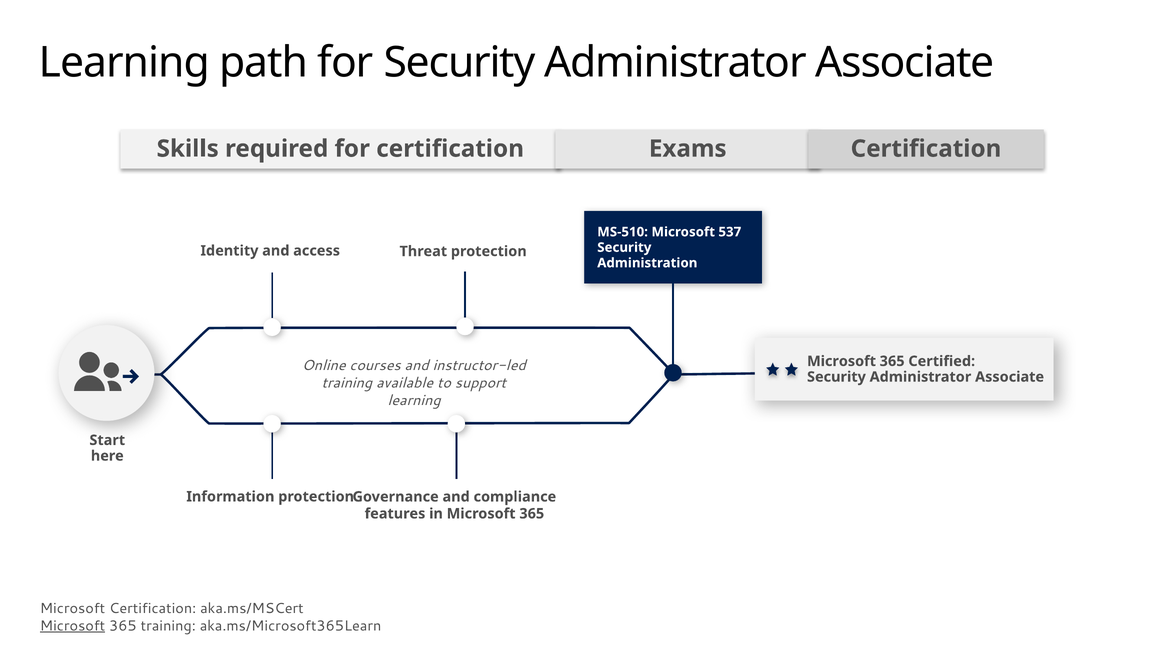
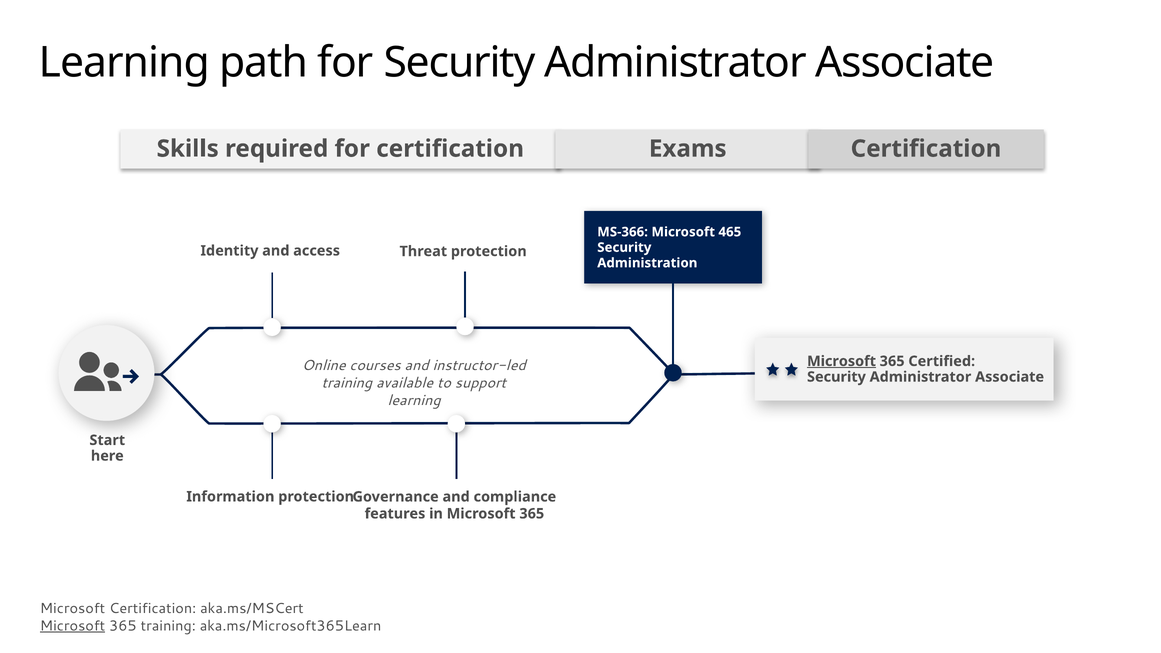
MS-510: MS-510 -> MS-366 (623, 232)
537: 537 -> 465 (730, 232)
Microsoft underline: none -> present (841, 361)
